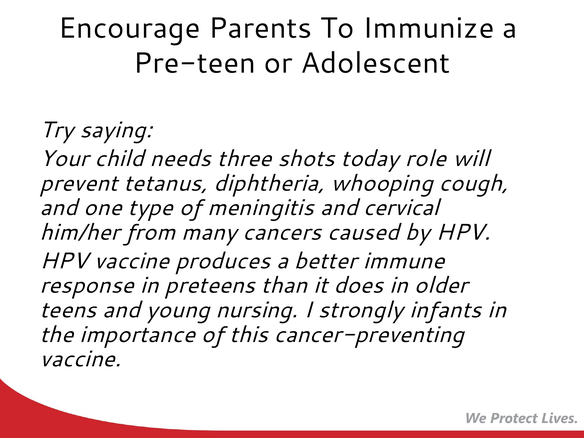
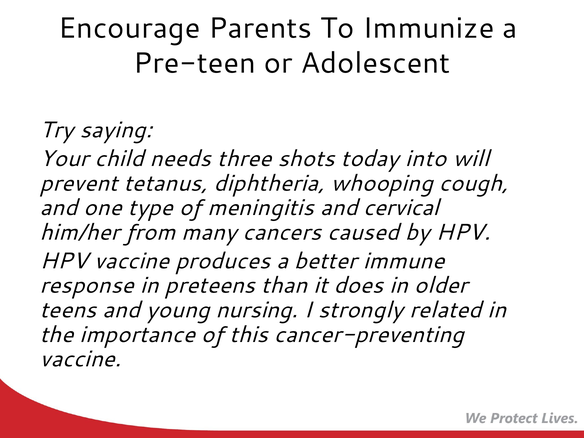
role: role -> into (426, 159)
infants: infants -> related (445, 310)
